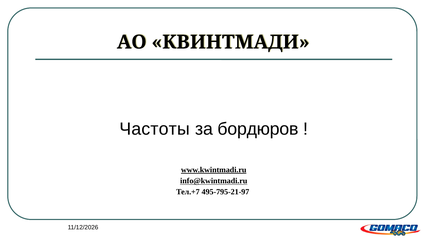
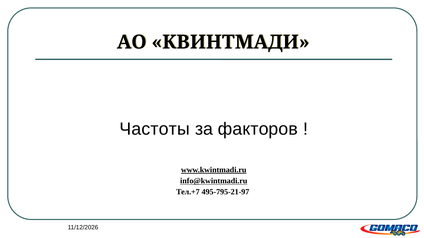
бордюров: бордюров -> факторов (258, 129)
